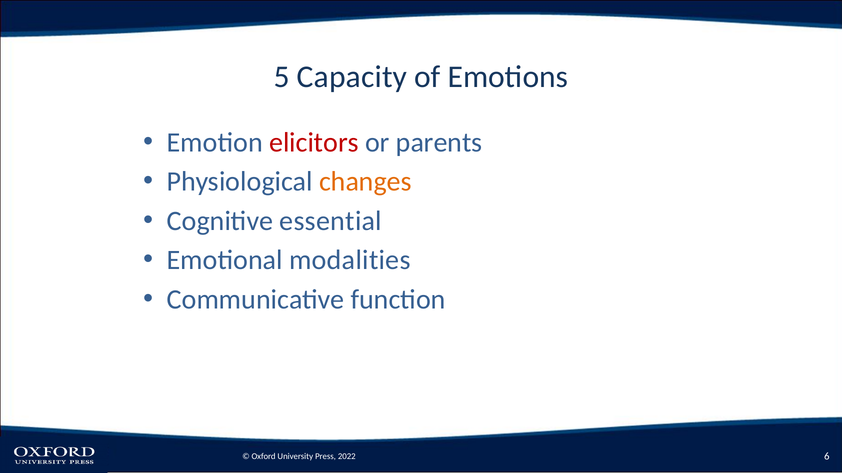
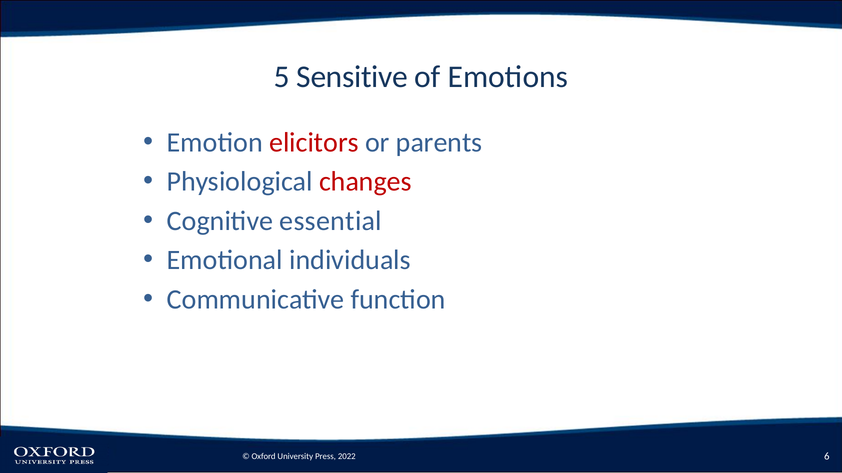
Capacity: Capacity -> Sensitive (352, 77)
changes colour: orange -> red (365, 182)
modalities: modalities -> individuals (350, 260)
